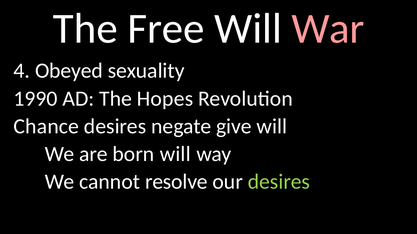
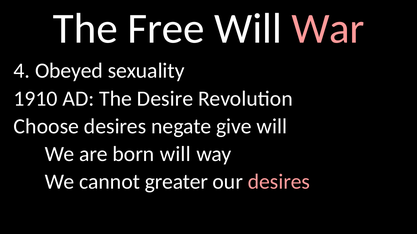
1990: 1990 -> 1910 (36, 99)
Hopes: Hopes -> Desire (165, 99)
Chance: Chance -> Choose (46, 127)
resolve: resolve -> greater (176, 182)
desires colour: light green -> pink (279, 182)
